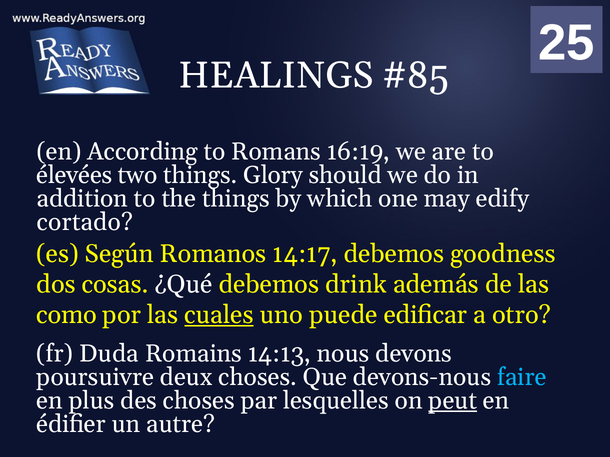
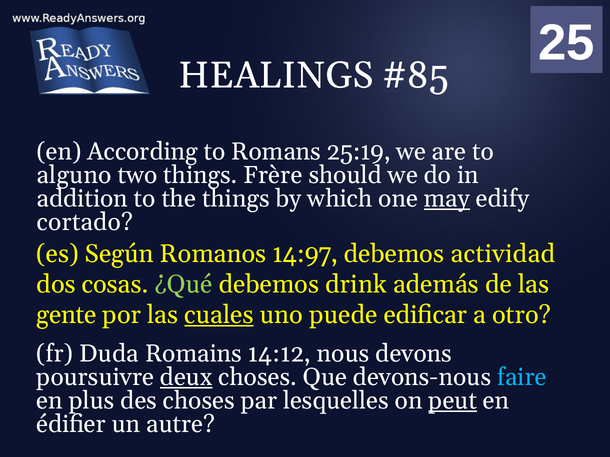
16:19: 16:19 -> 25:19 (359, 152)
élevées: élevées -> alguno (74, 175)
Glory: Glory -> Frère (273, 175)
may underline: none -> present (447, 199)
14:17: 14:17 -> 14:97 (305, 254)
goodness: goodness -> actividad (503, 254)
¿Qué colour: white -> light green (184, 285)
como: como -> gente (67, 315)
14:13: 14:13 -> 14:12 (279, 354)
deux underline: none -> present (186, 378)
